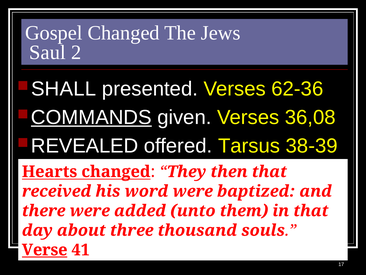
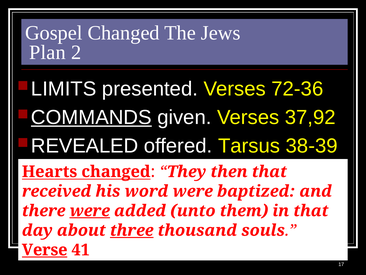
Saul: Saul -> Plan (47, 52)
SHALL: SHALL -> LIMITS (64, 89)
62-36: 62-36 -> 72-36 (297, 89)
36,08: 36,08 -> 37,92 (310, 117)
were underline: none -> present (90, 210)
three underline: none -> present (132, 230)
